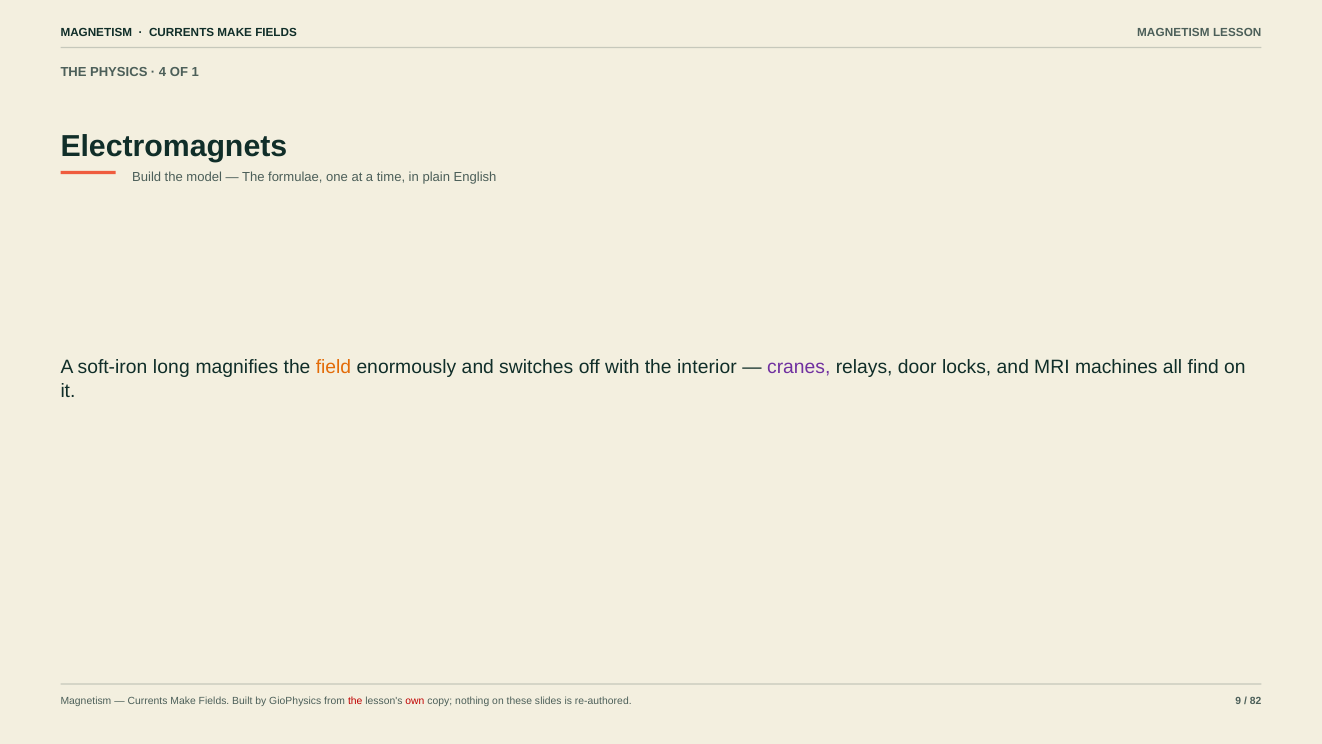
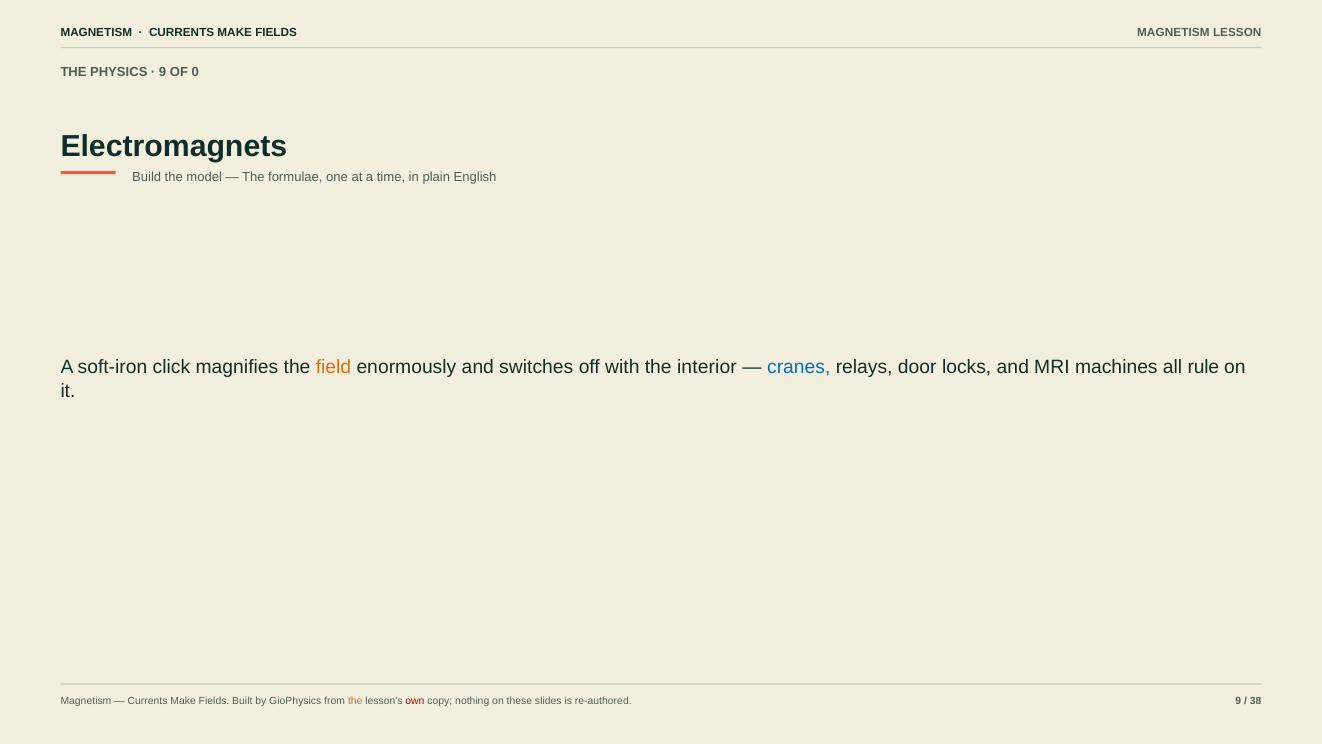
4: 4 -> 9 (163, 72)
1: 1 -> 0 (195, 72)
long: long -> click (171, 367)
cranes colour: purple -> blue (799, 367)
find: find -> rule (1203, 367)
the colour: red -> orange (355, 701)
82: 82 -> 38 (1256, 701)
